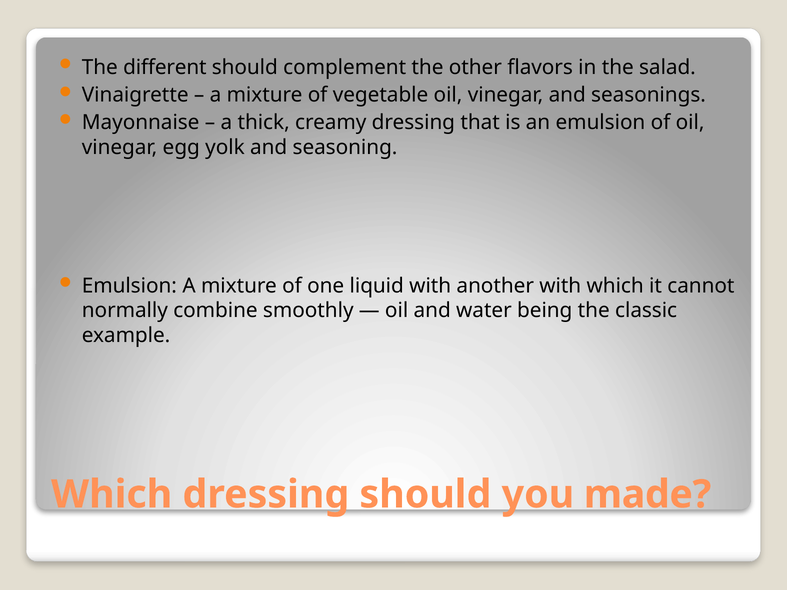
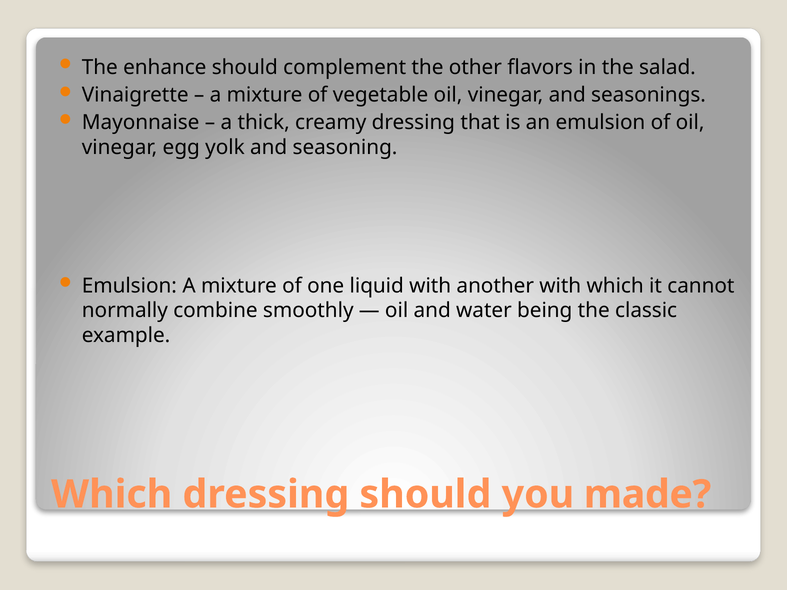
different: different -> enhance (165, 67)
